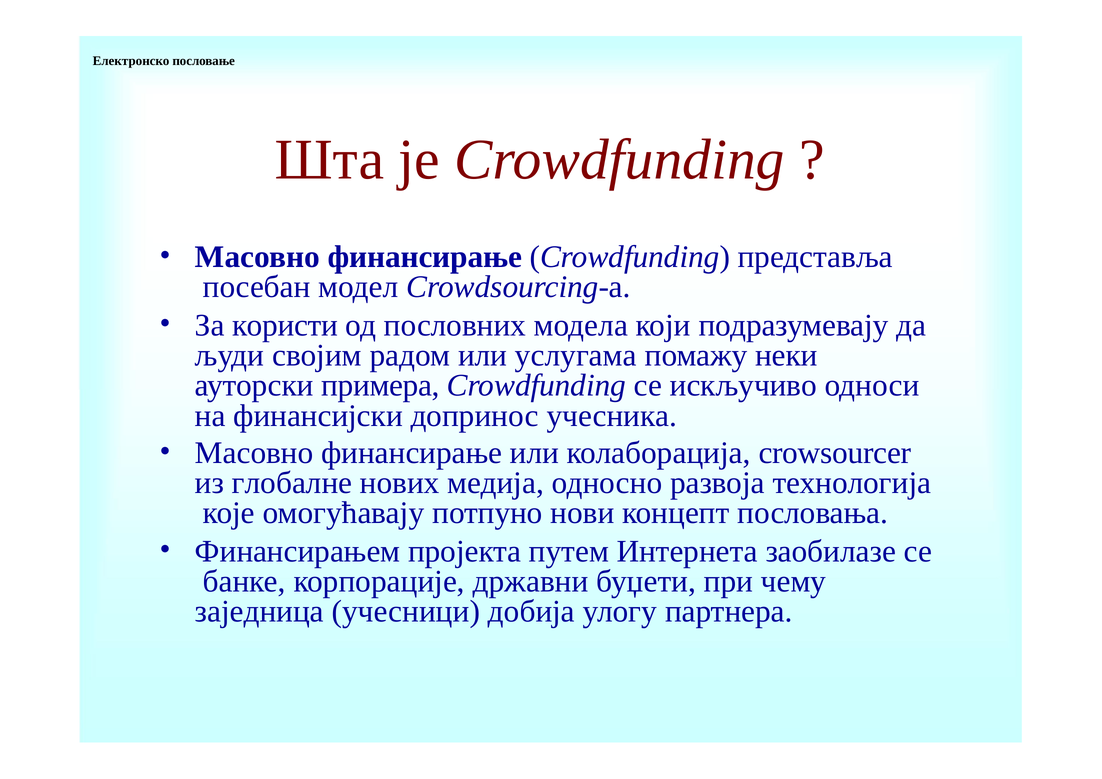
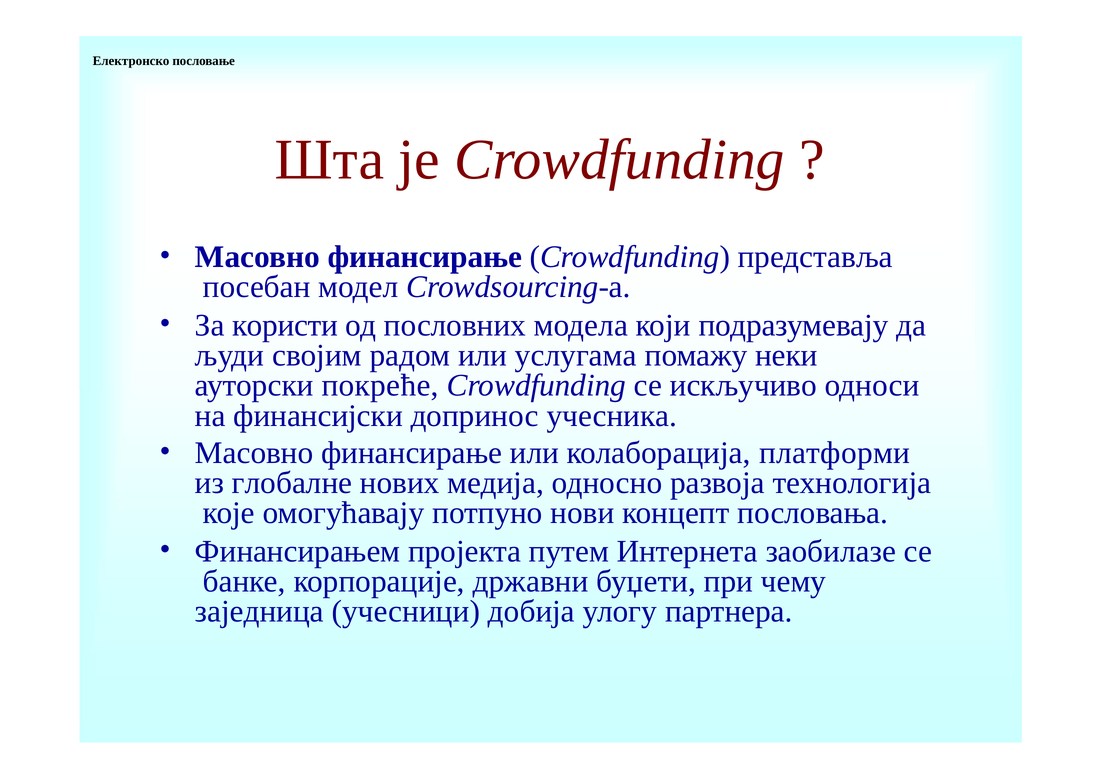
примера: примера -> покреће (380, 386)
crowsourcer: crowsourcer -> платформи (835, 453)
